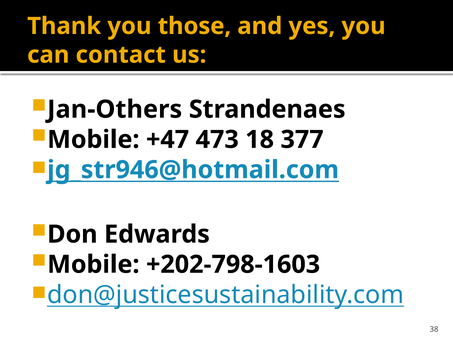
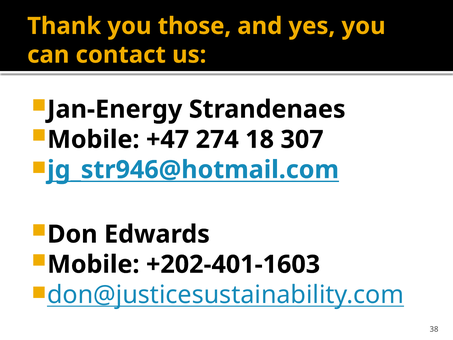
Jan-Others: Jan-Others -> Jan-Energy (115, 109)
473: 473 -> 274 (217, 139)
377: 377 -> 307 (302, 139)
+202-798-1603: +202-798-1603 -> +202-401-1603 (233, 264)
